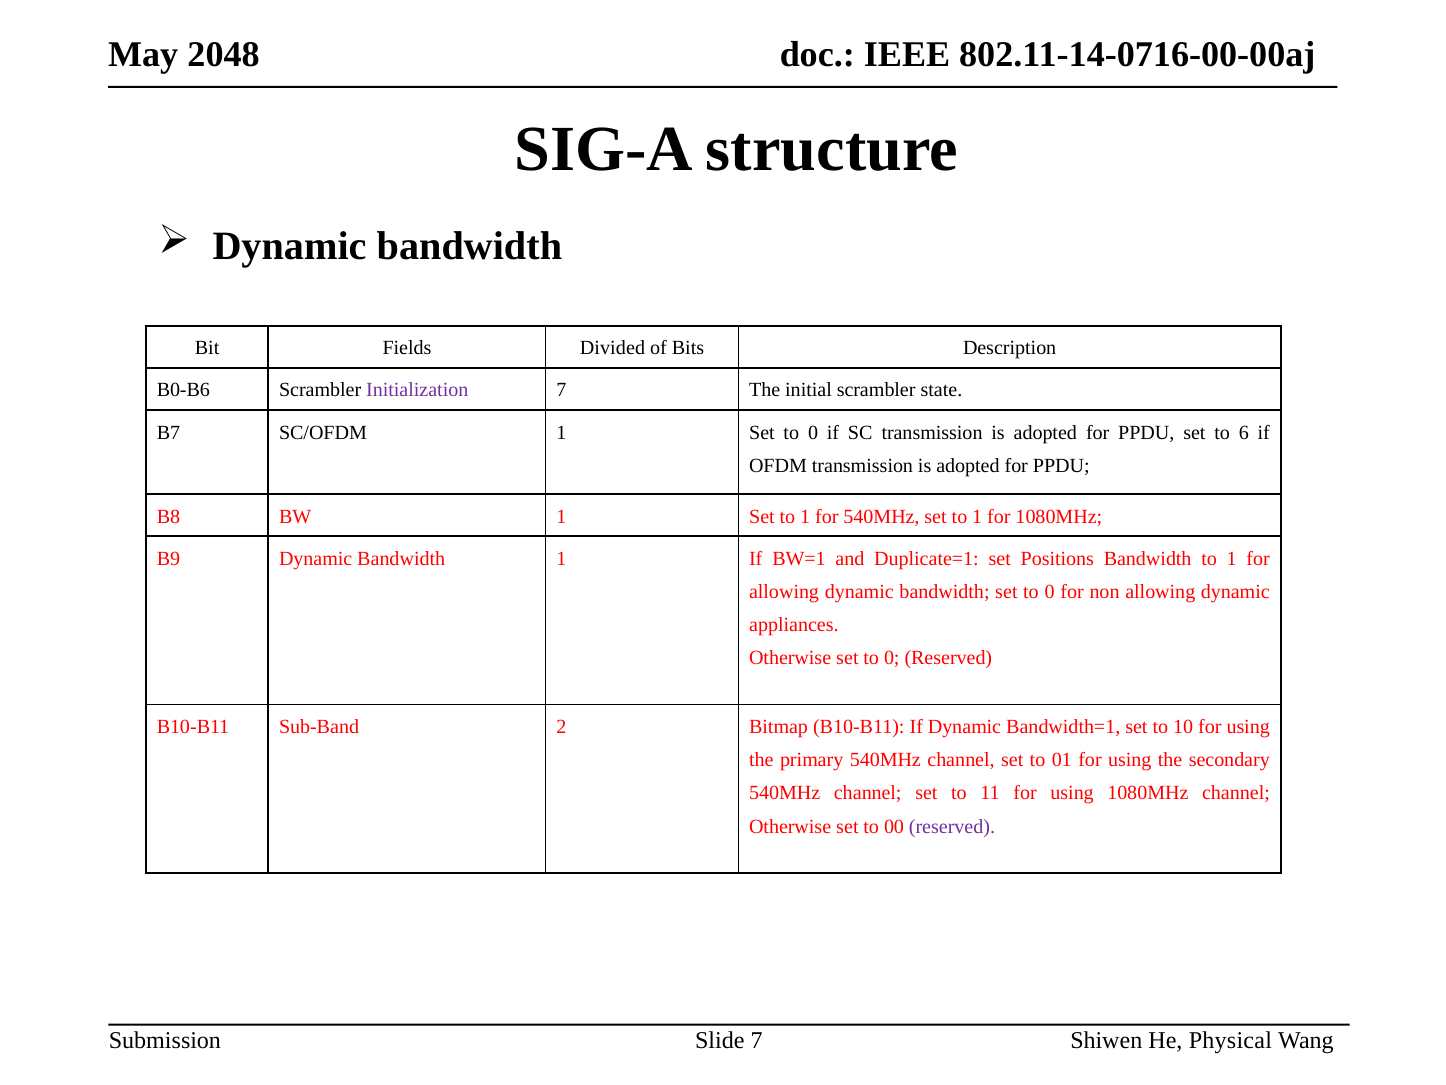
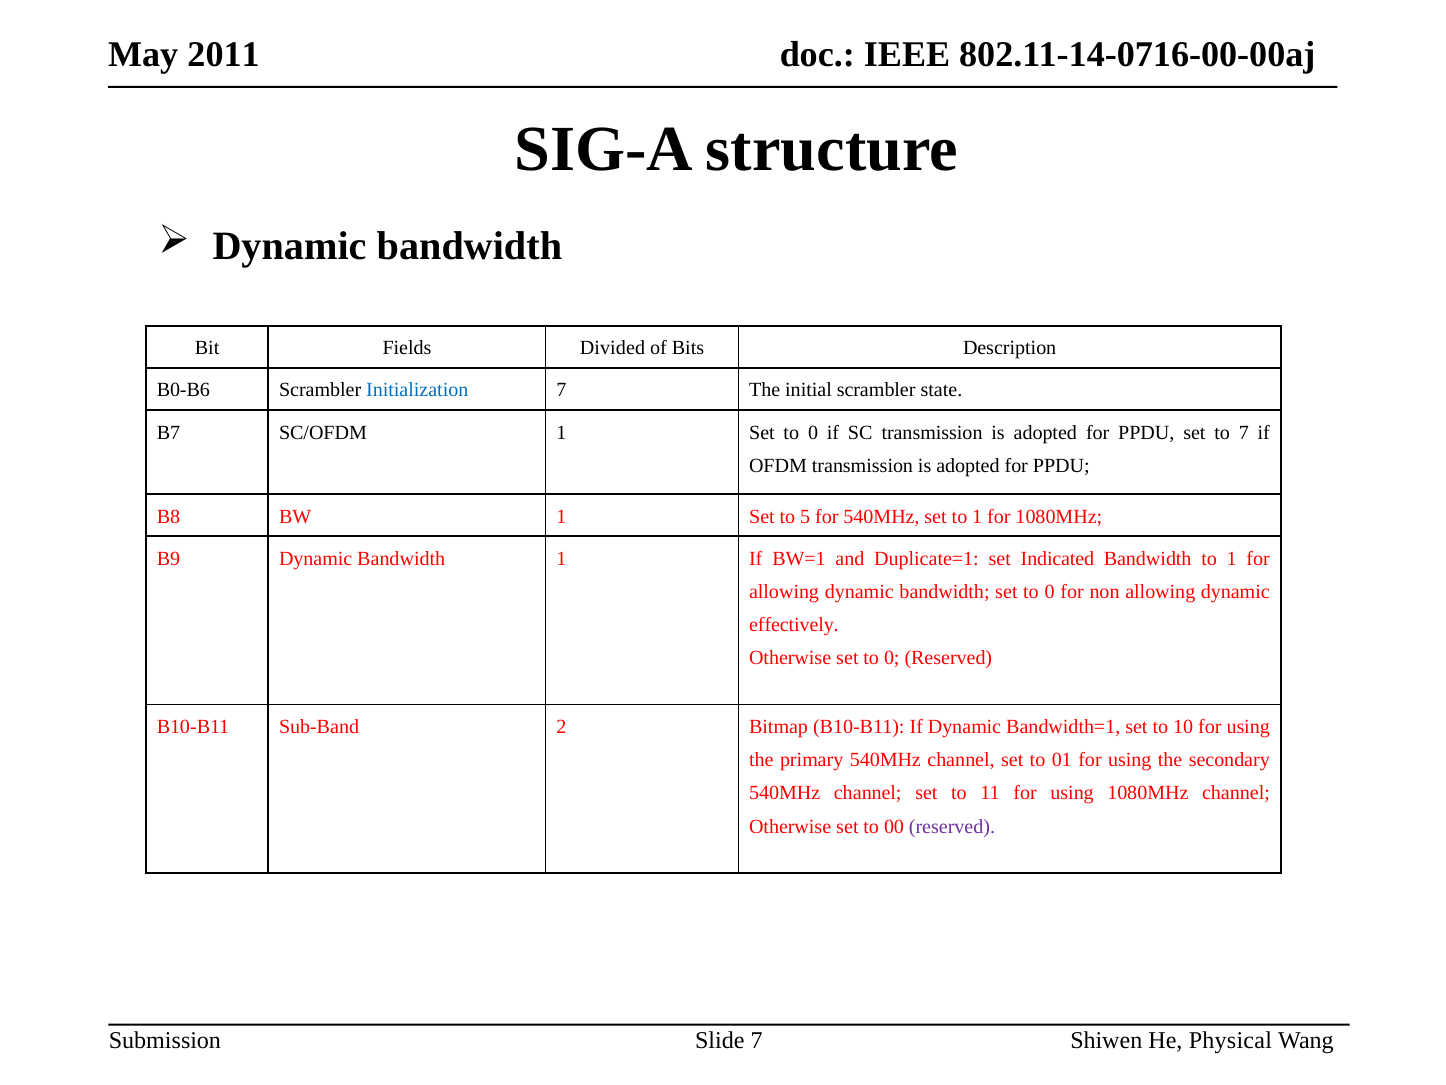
2048: 2048 -> 2011 (224, 54)
Initialization colour: purple -> blue (417, 390)
to 6: 6 -> 7 (1244, 432)
1 Set to 1: 1 -> 5 (805, 516)
Positions: Positions -> Indicated (1057, 558)
appliances: appliances -> effectively (794, 625)
